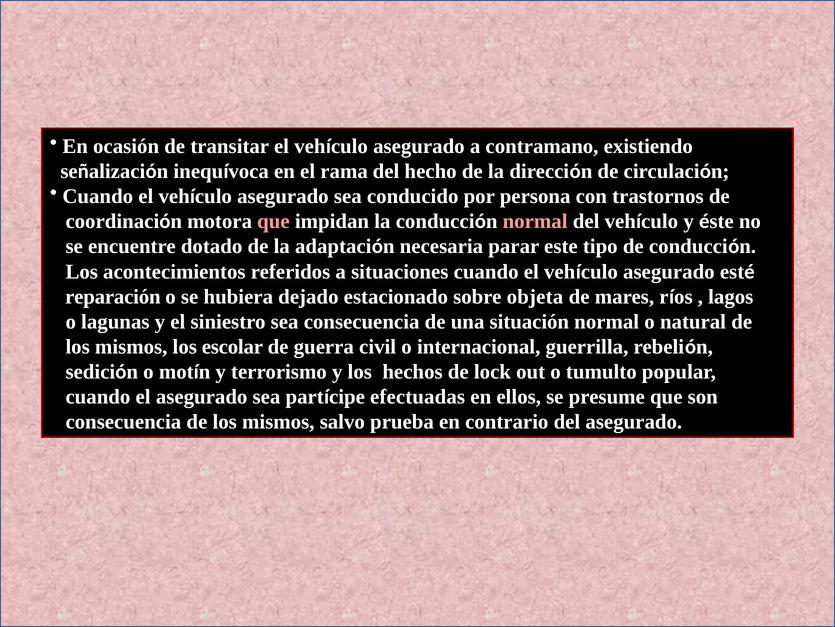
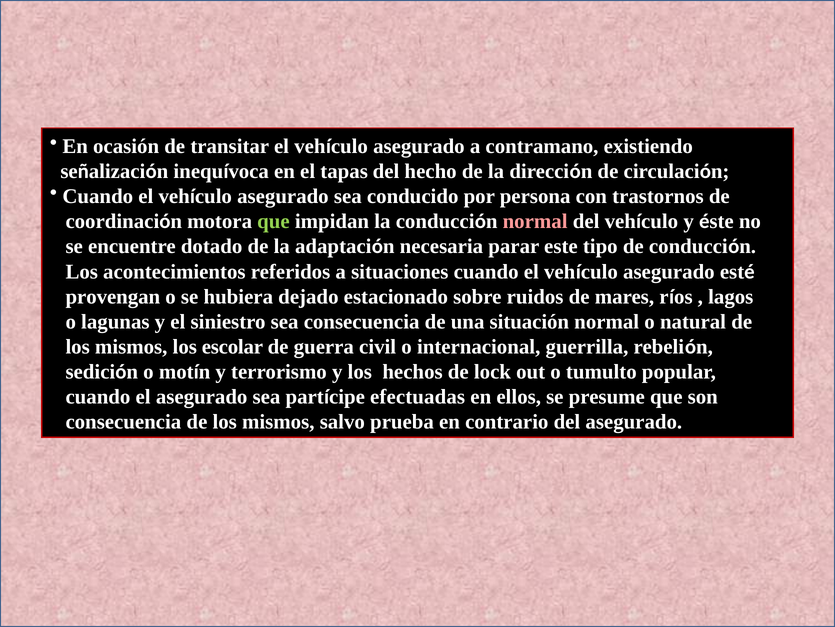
rama: rama -> tapas (344, 171)
que colour: pink -> light green (273, 221)
reparación: reparación -> provengan (113, 296)
objeta: objeta -> ruidos (535, 296)
